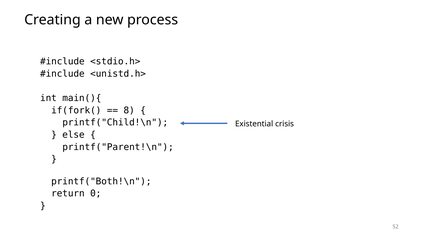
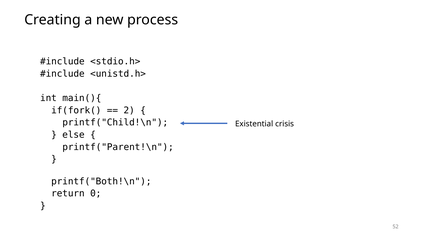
8: 8 -> 2 (129, 110)
